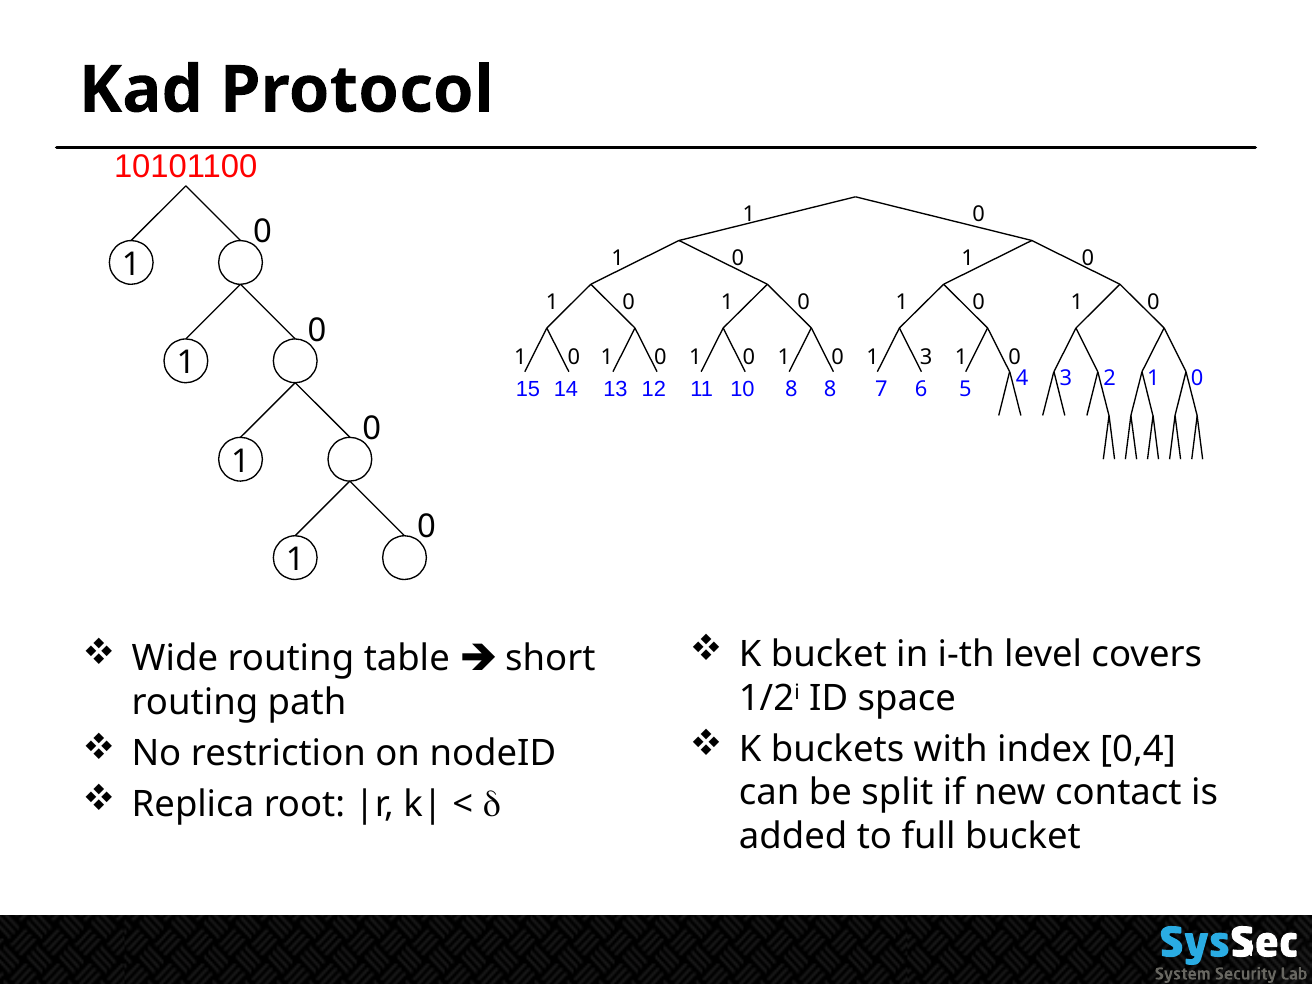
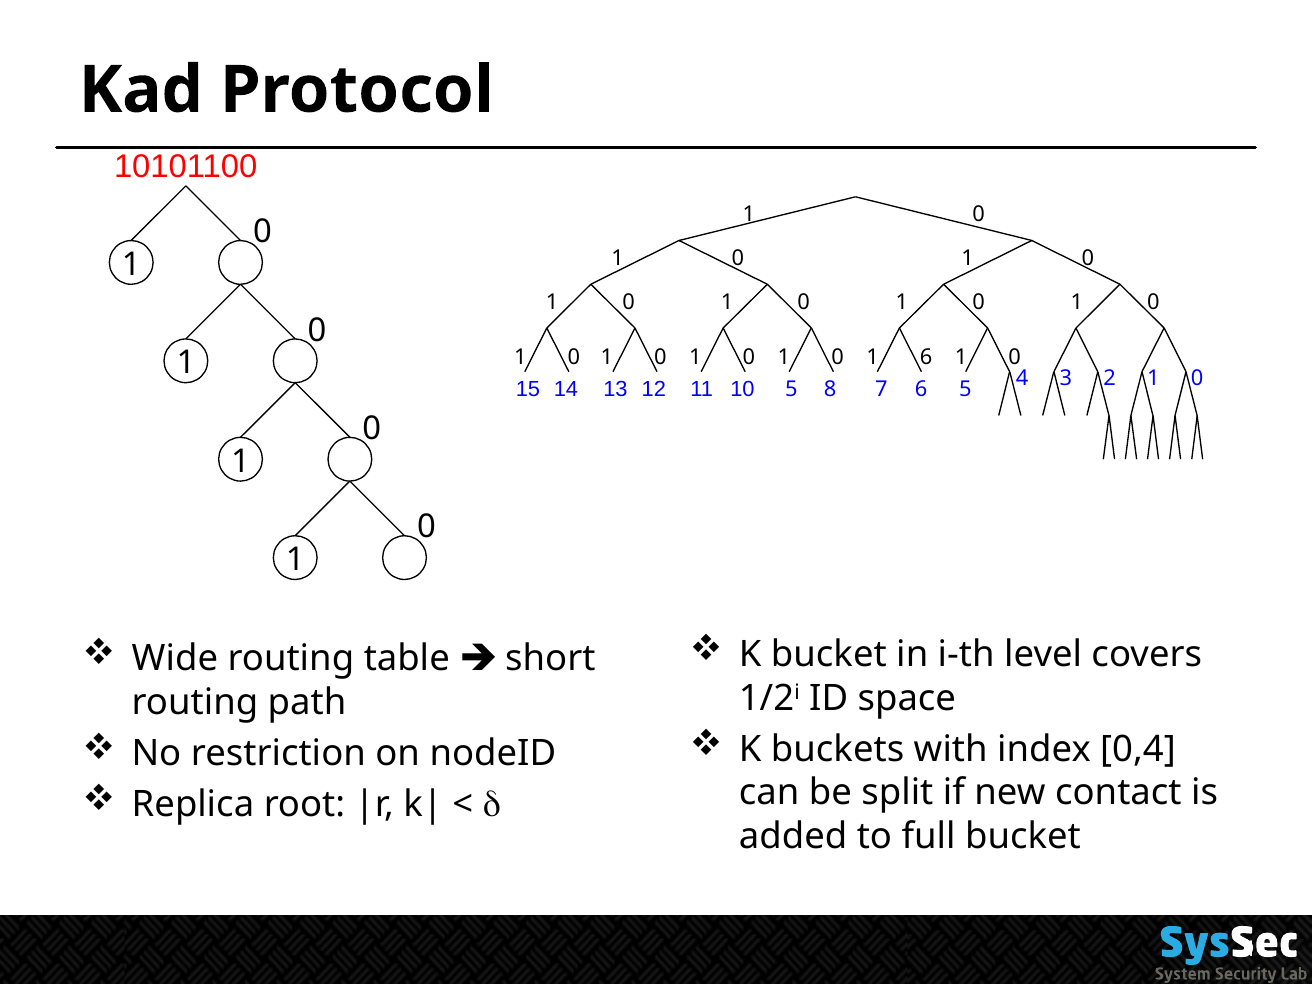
1 3: 3 -> 6 (926, 357)
10 8: 8 -> 5 (791, 390)
